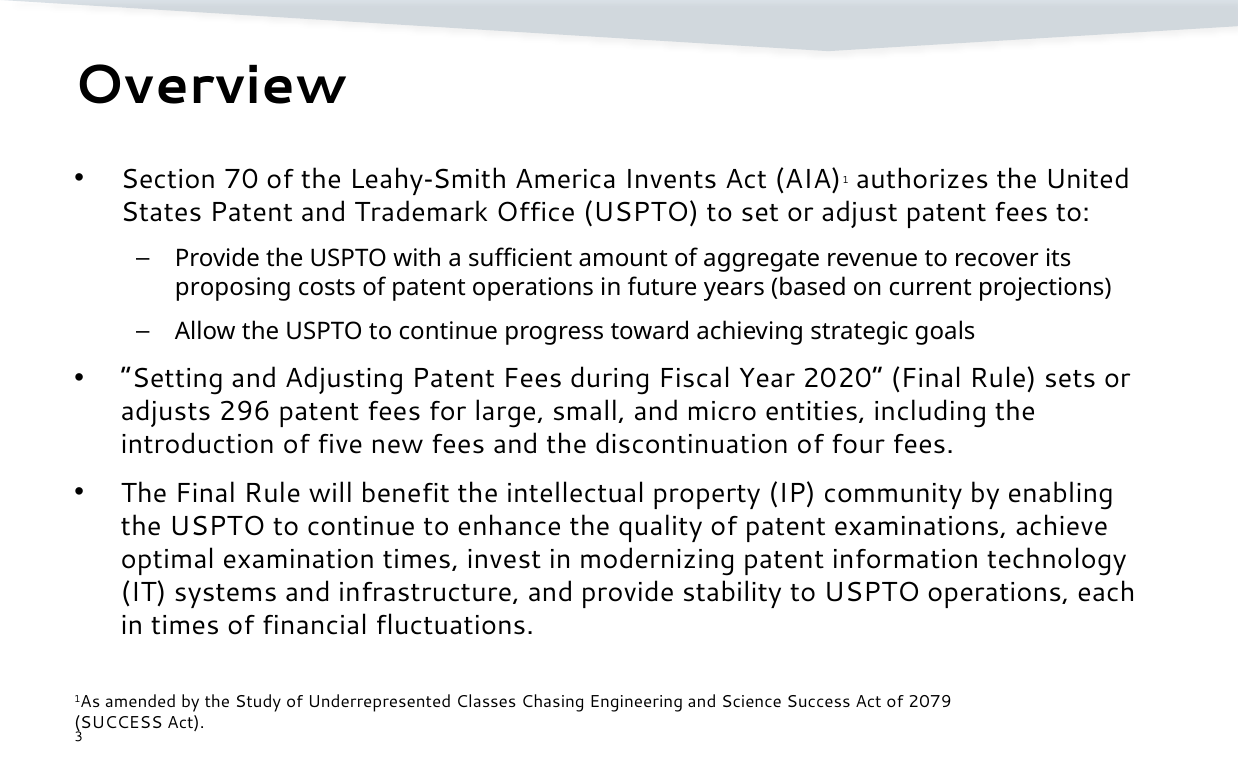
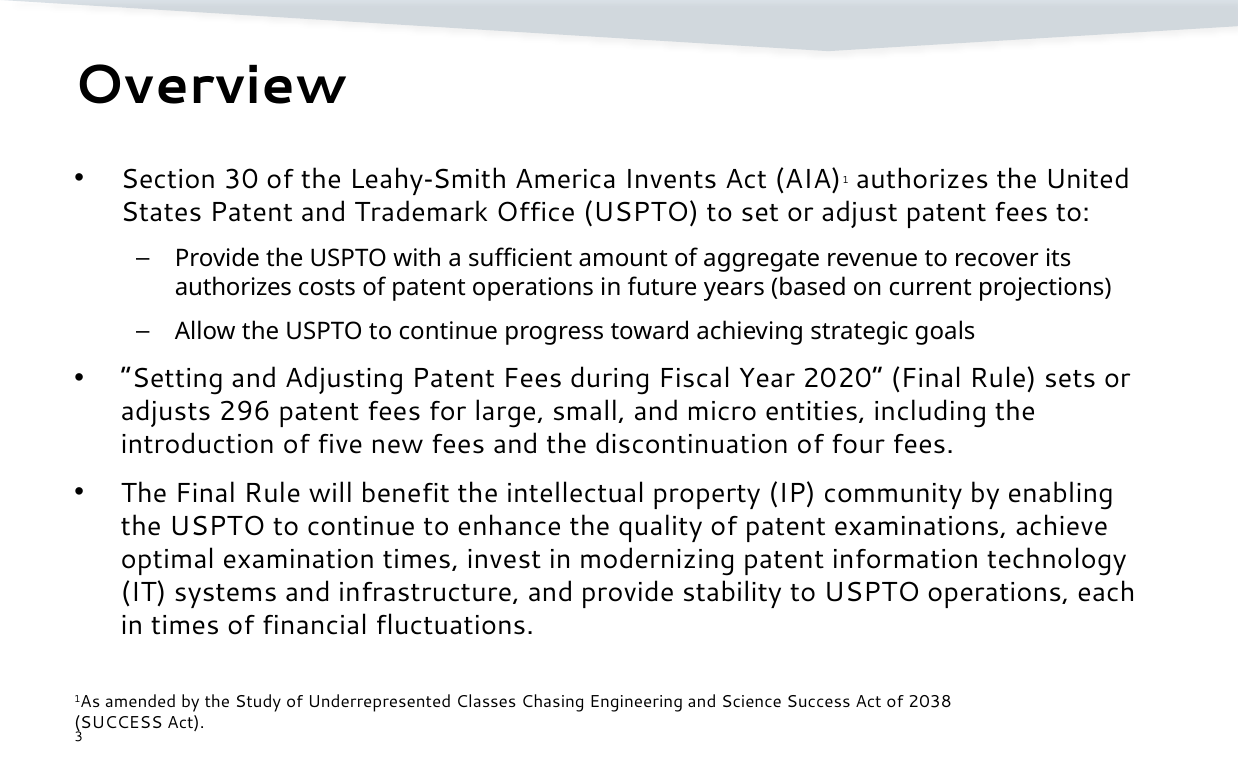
70: 70 -> 30 (241, 179)
proposing: proposing -> authorizes (233, 287)
2079: 2079 -> 2038 (930, 701)
